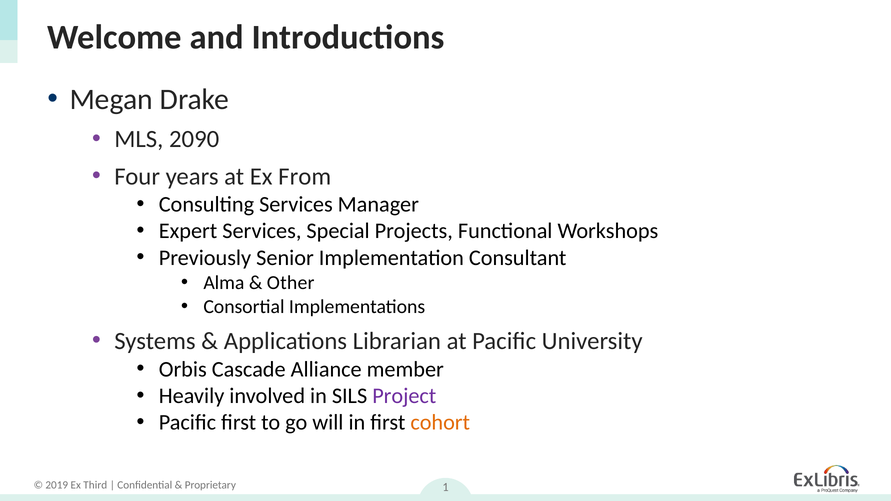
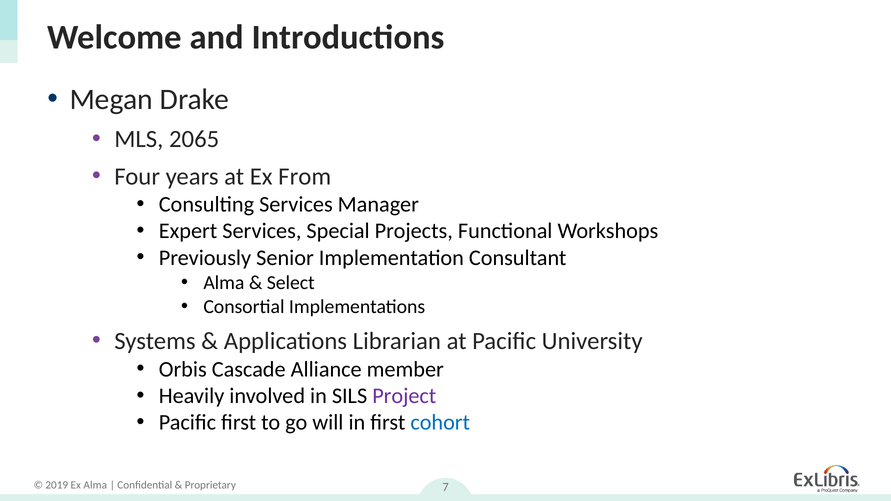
2090: 2090 -> 2065 (194, 139)
Other: Other -> Select (291, 283)
cohort colour: orange -> blue (440, 423)
Ex Third: Third -> Alma (95, 485)
1: 1 -> 7 (446, 487)
